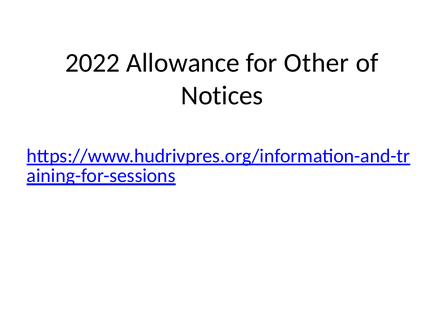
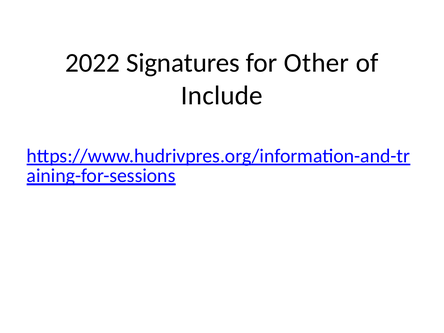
Allowance: Allowance -> Signatures (183, 63)
Notices: Notices -> Include (222, 96)
